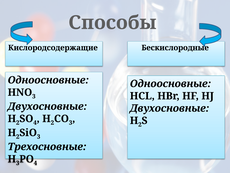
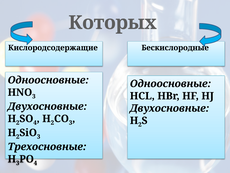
Способы: Способы -> Которых (113, 23)
